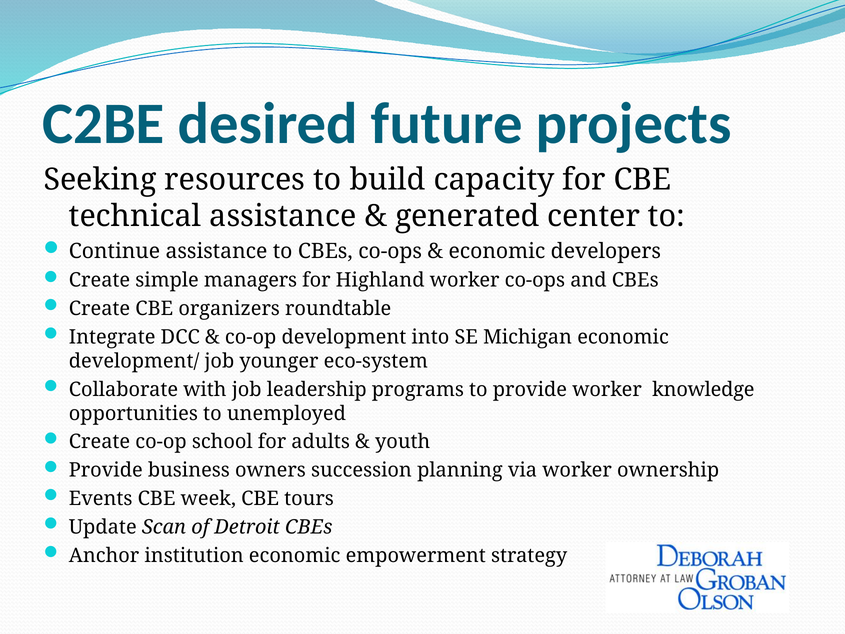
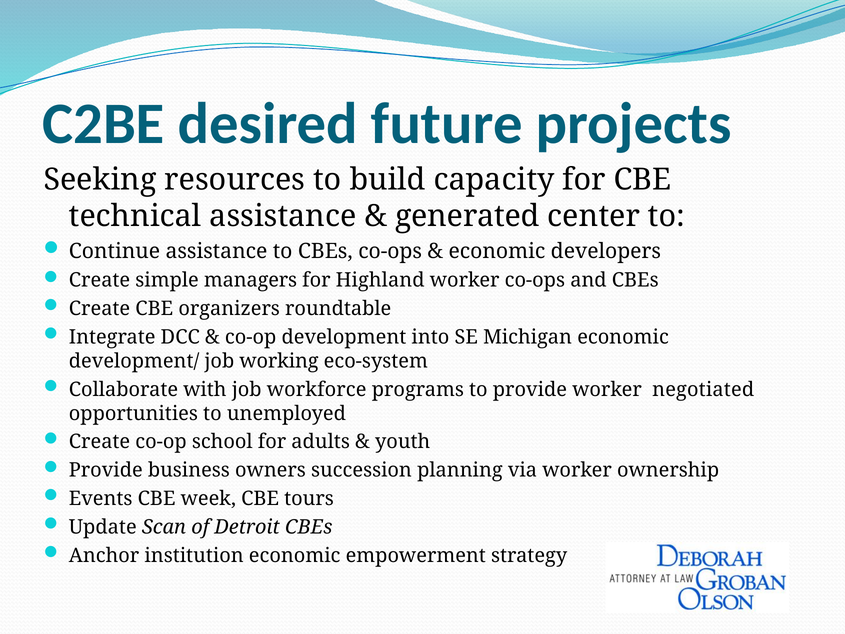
younger: younger -> working (279, 361)
leadership: leadership -> workforce (317, 389)
knowledge: knowledge -> negotiated (703, 389)
